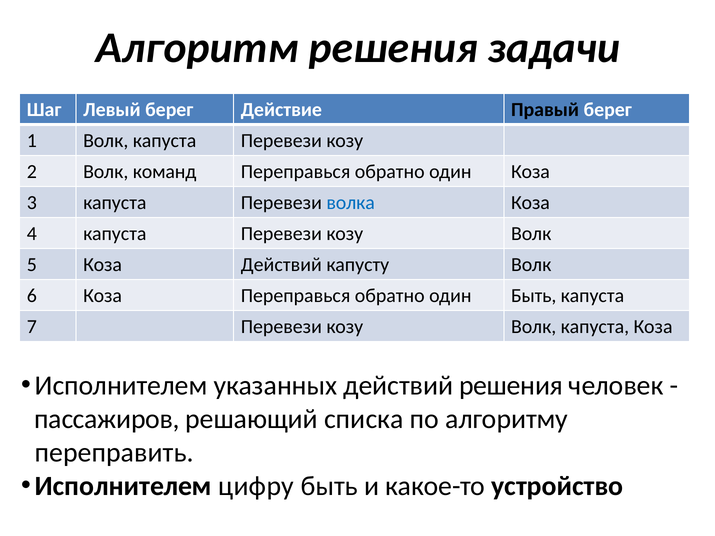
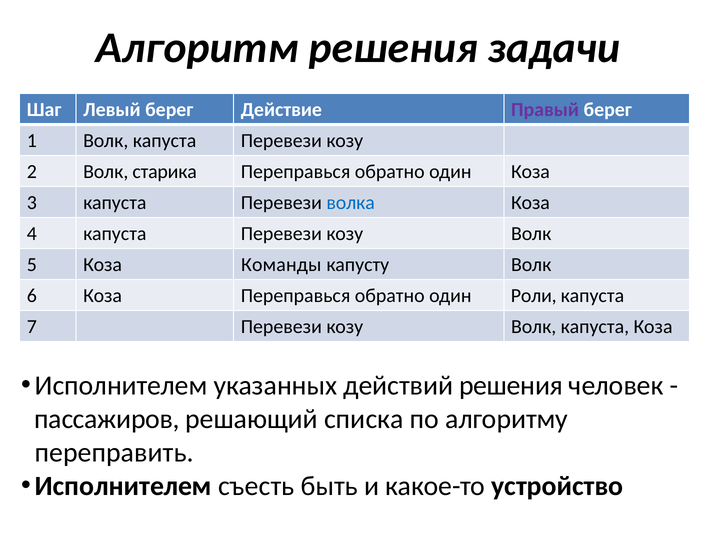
Правый colour: black -> purple (545, 110)
команд: команд -> старика (165, 172)
Коза Действий: Действий -> Команды (281, 265)
один Быть: Быть -> Роли (534, 296)
цифру: цифру -> съесть (256, 486)
